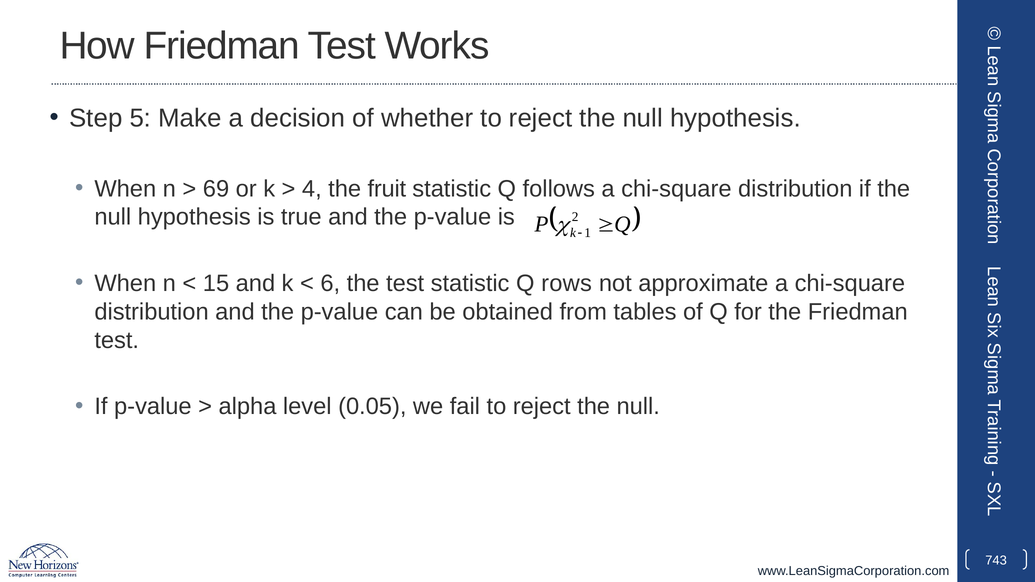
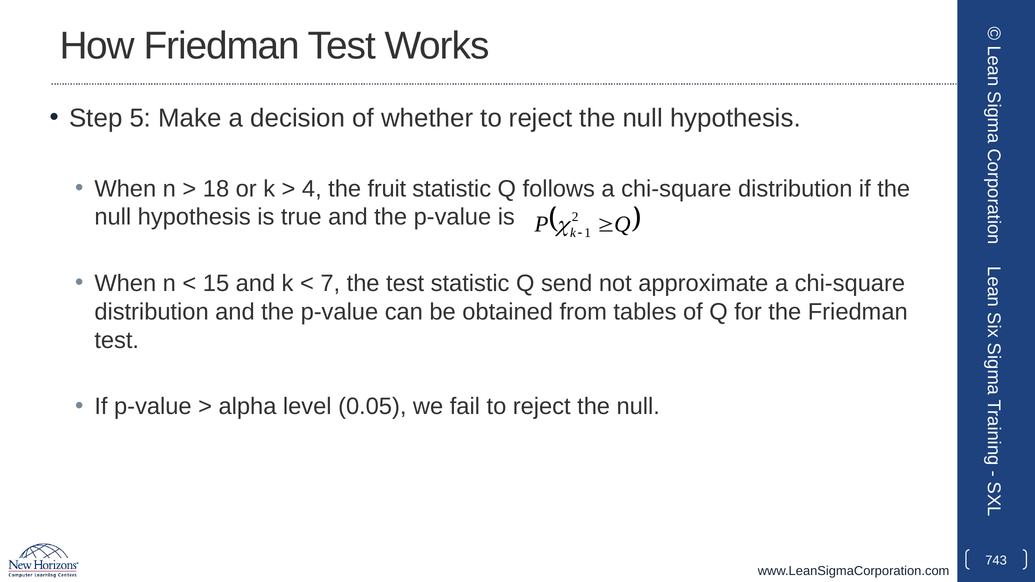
69: 69 -> 18 (216, 189)
6: 6 -> 7 (330, 284)
rows: rows -> send (567, 284)
